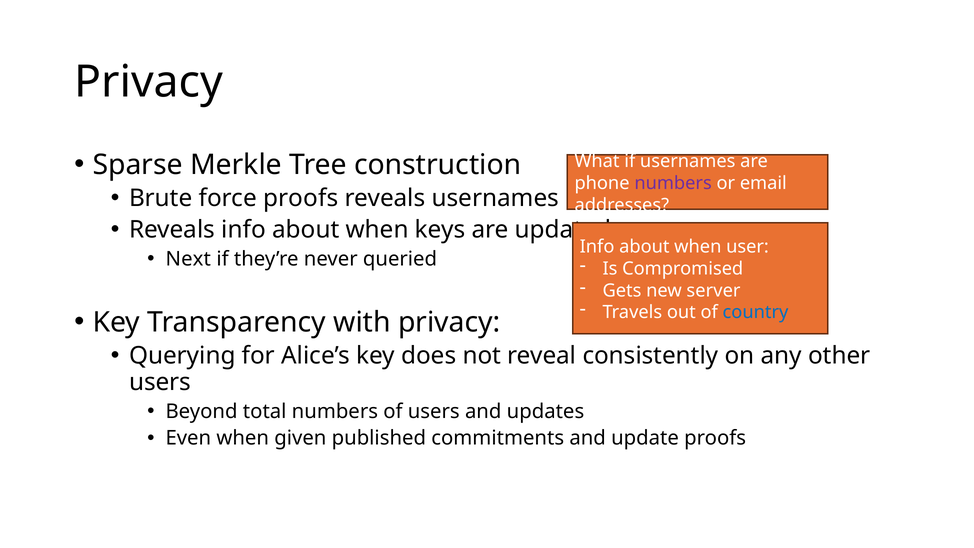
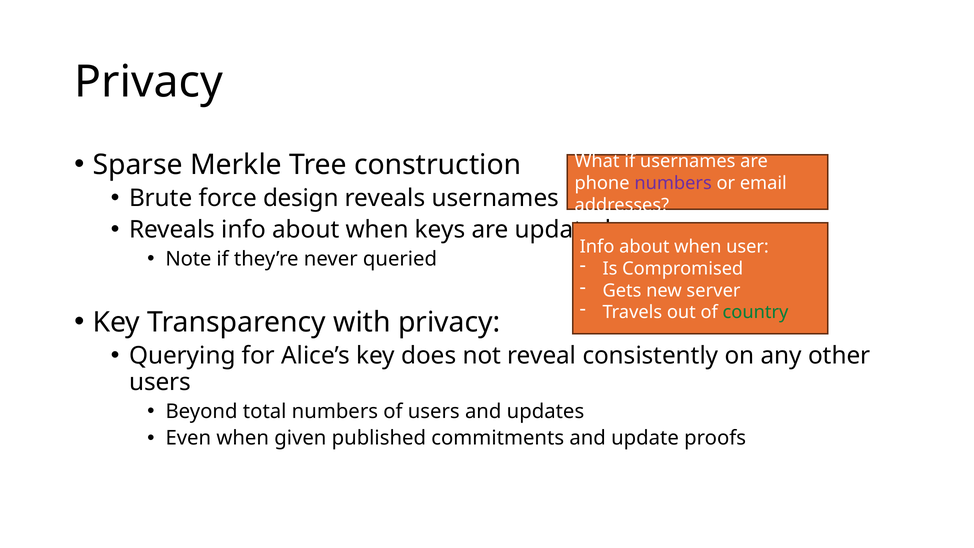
force proofs: proofs -> design (301, 198)
Next: Next -> Note (188, 259)
country colour: blue -> green (755, 312)
